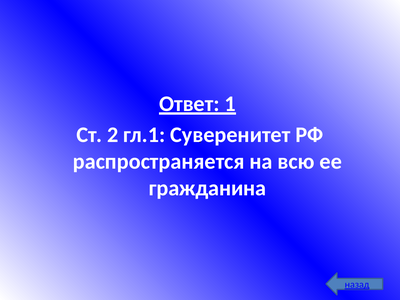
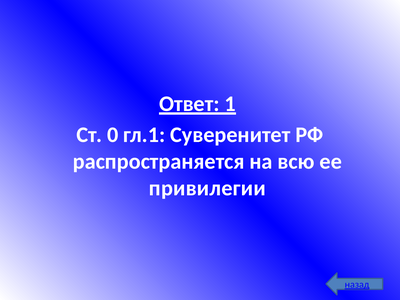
2: 2 -> 0 (113, 135)
гражданина: гражданина -> привилегии (207, 188)
